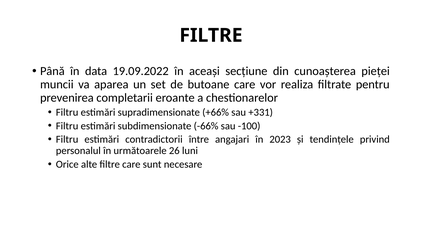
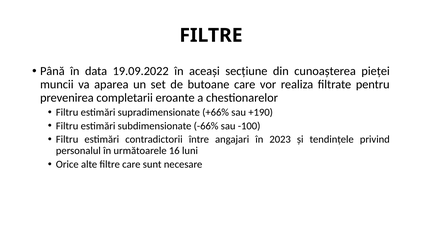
+331: +331 -> +190 (261, 112)
26: 26 -> 16 (174, 151)
